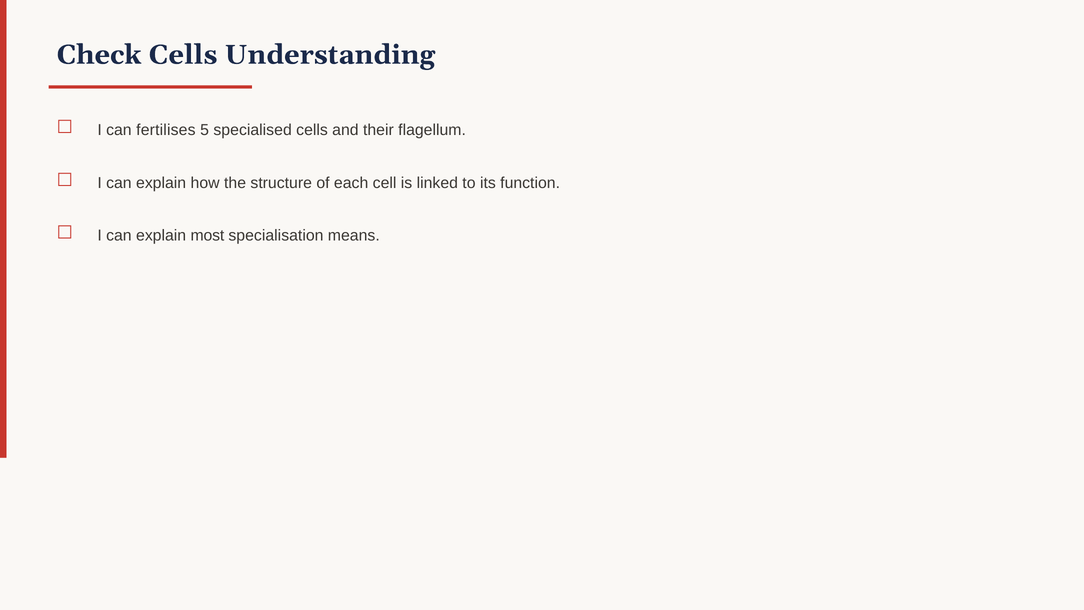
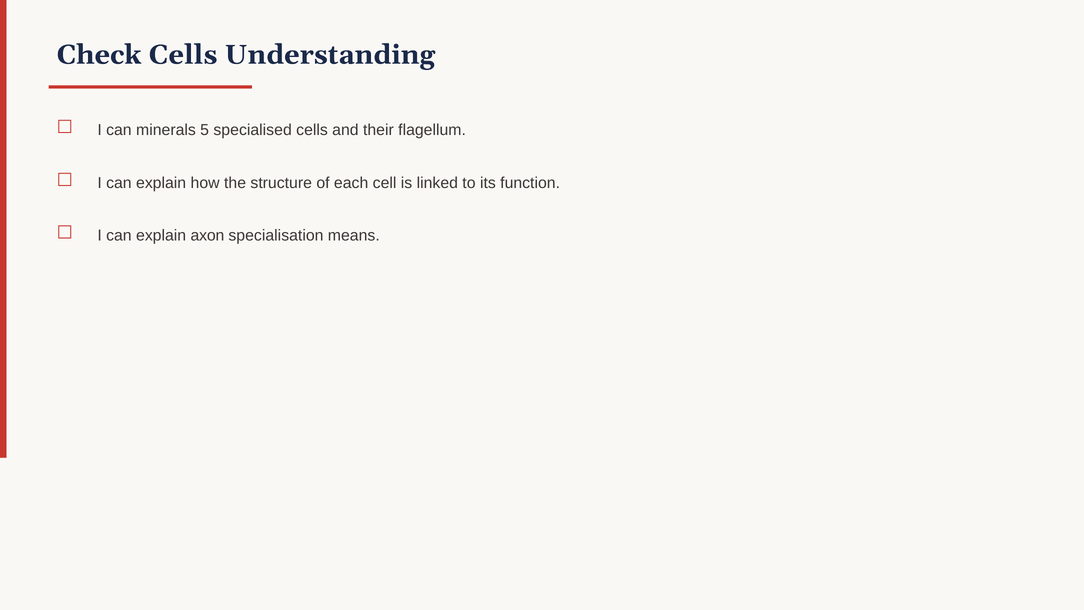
fertilises: fertilises -> minerals (166, 130)
most: most -> axon (207, 236)
